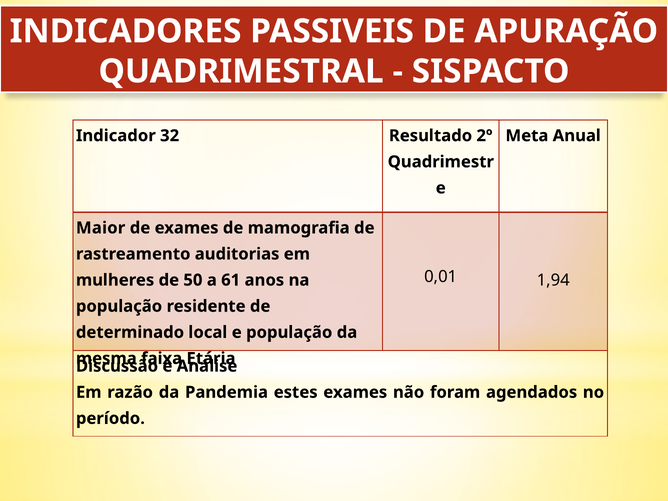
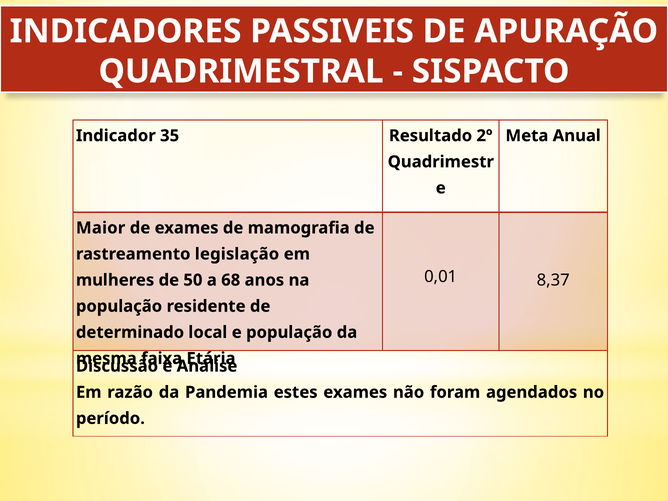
32: 32 -> 35 (170, 136)
auditorias: auditorias -> legislação (237, 254)
1,94: 1,94 -> 8,37 (553, 280)
61: 61 -> 68 (231, 280)
